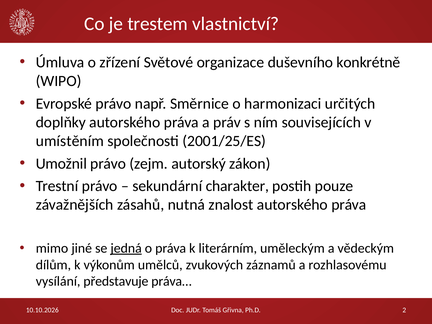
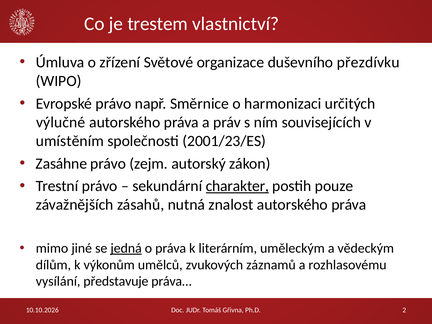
konkrétně: konkrétně -> přezdívku (368, 62)
doplňky: doplňky -> výlučné (61, 122)
2001/25/ES: 2001/25/ES -> 2001/23/ES (224, 141)
Umožnil: Umožnil -> Zasáhne (61, 164)
charakter underline: none -> present (237, 186)
